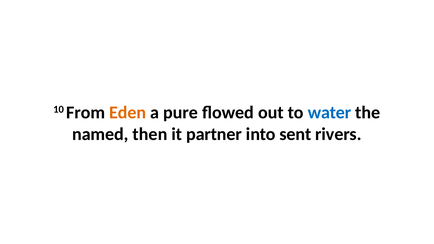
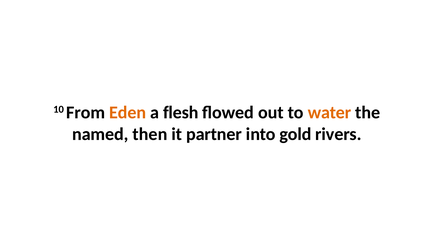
pure: pure -> flesh (181, 112)
water colour: blue -> orange (330, 112)
sent: sent -> gold (295, 134)
